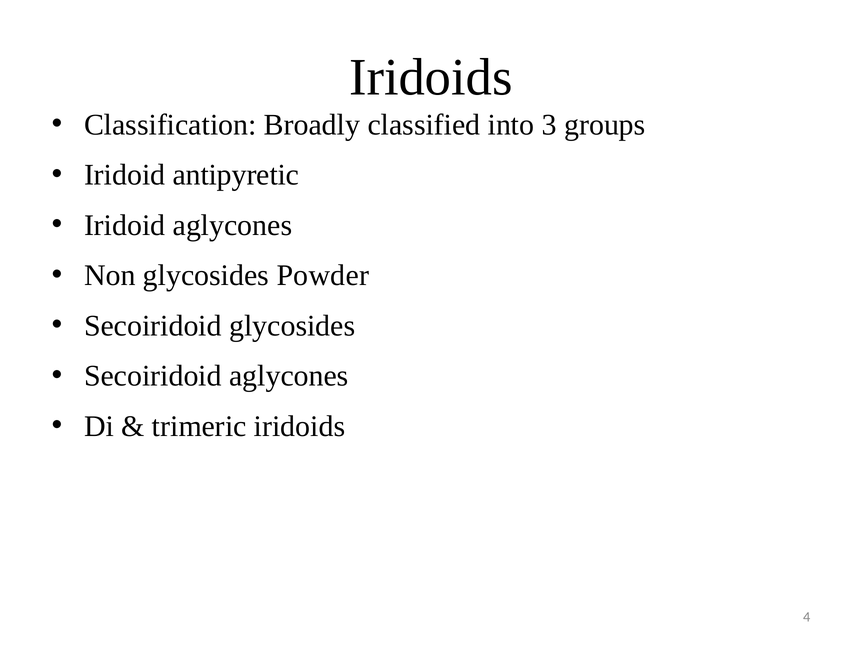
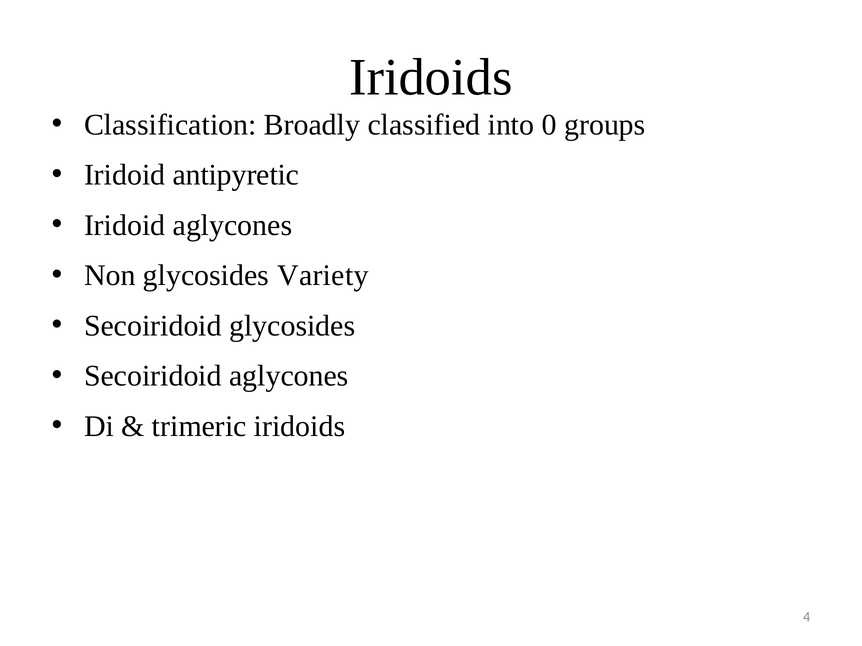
3: 3 -> 0 (549, 125)
Powder: Powder -> Variety (323, 276)
